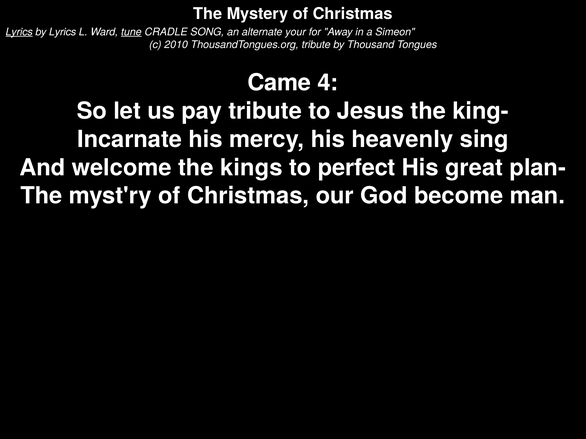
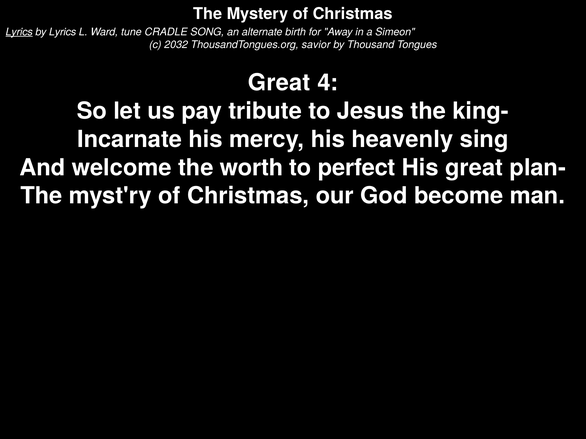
tune underline: present -> none (131, 32)
your: your -> birth (296, 32)
2010: 2010 -> 2032 (176, 45)
ThousandTongues.org tribute: tribute -> savior (316, 45)
Came: Came -> Great (279, 83)
kings: kings -> worth (252, 168)
